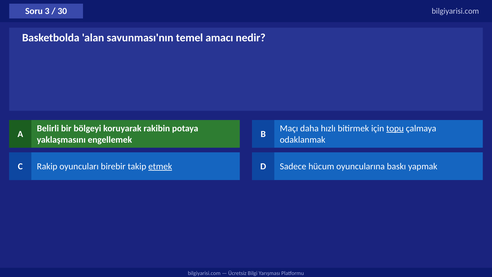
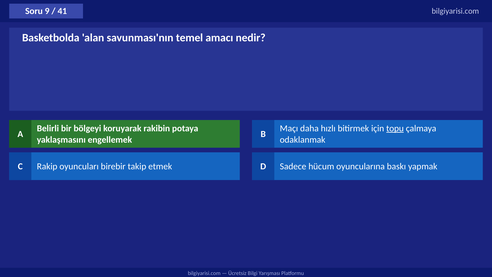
3: 3 -> 9 (47, 11)
30: 30 -> 41 (62, 11)
etmek underline: present -> none (160, 166)
